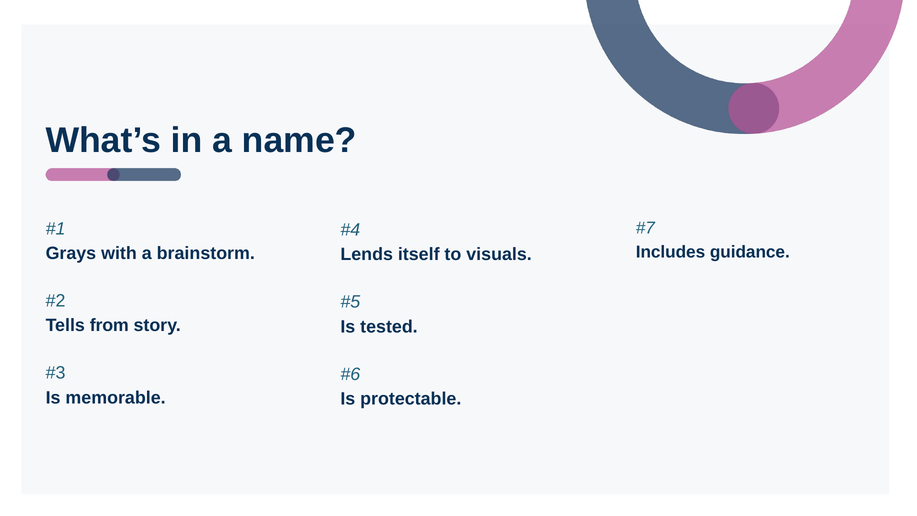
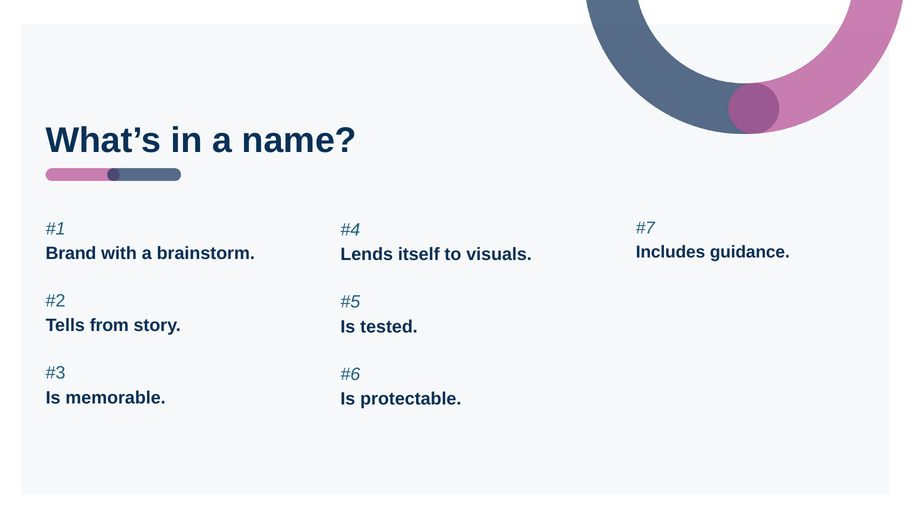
Grays: Grays -> Brand (71, 253)
